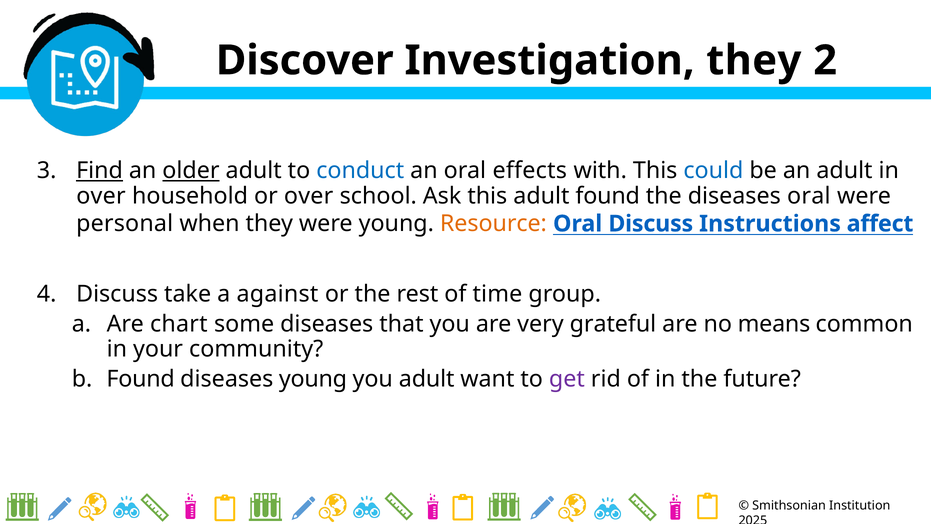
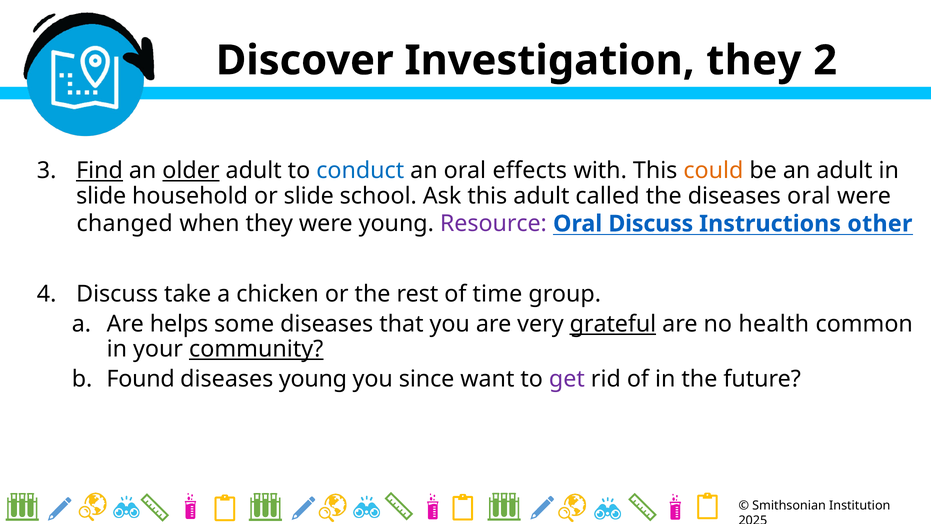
could colour: blue -> orange (713, 171)
over: over -> slide (101, 196)
or over: over -> slide (309, 196)
adult found: found -> called (608, 196)
personal: personal -> changed (125, 224)
Resource colour: orange -> purple (493, 224)
affect: affect -> other (880, 224)
against: against -> chicken (278, 294)
chart: chart -> helps (179, 324)
grateful underline: none -> present (613, 324)
means: means -> health (774, 324)
community underline: none -> present (256, 349)
you adult: adult -> since (427, 379)
